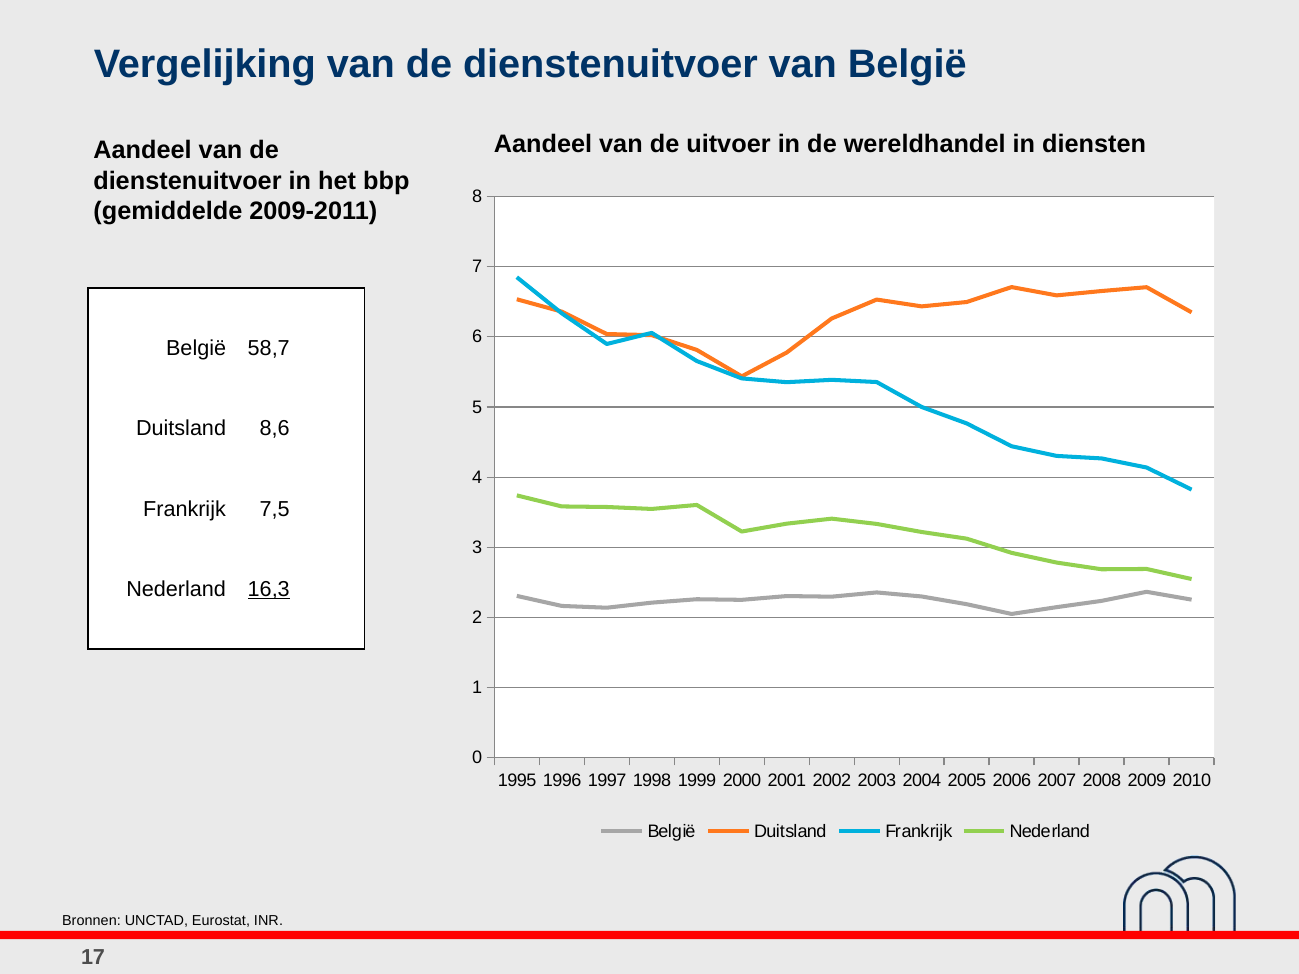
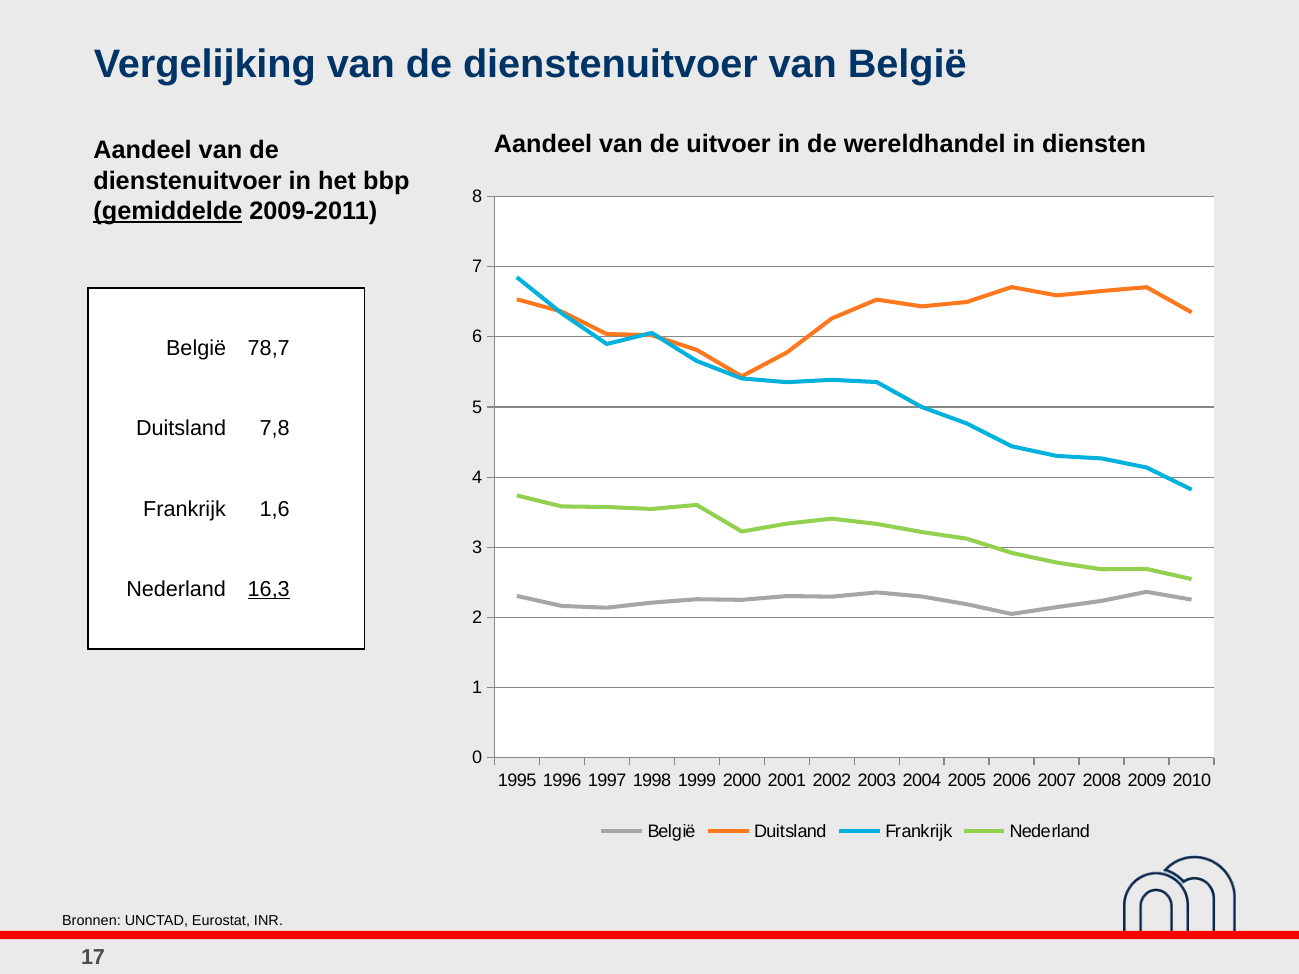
gemiddelde underline: none -> present (168, 211)
58,7: 58,7 -> 78,7 (269, 349)
8,6: 8,6 -> 7,8 (275, 429)
7,5: 7,5 -> 1,6 (275, 509)
